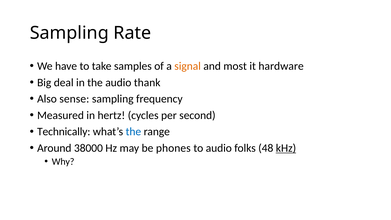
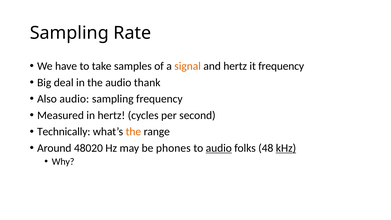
and most: most -> hertz (235, 66)
it hardware: hardware -> frequency (281, 66)
Also sense: sense -> audio (74, 99)
the colour: blue -> orange (133, 132)
38000: 38000 -> 48020 (88, 148)
audio underline: none -> present (219, 148)
